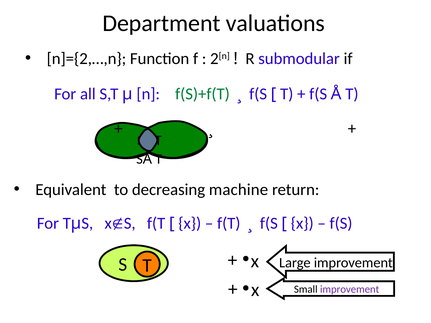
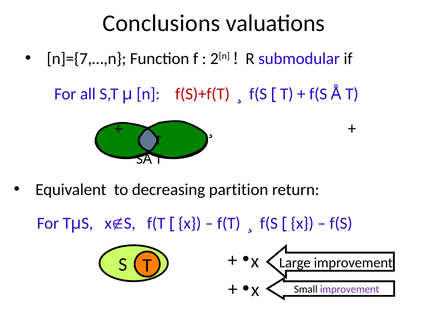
Department: Department -> Conclusions (161, 23)
n]={2,…,n: n]={2,…,n -> n]={7,…,n (86, 59)
f(S)+f(T colour: green -> red (202, 94)
machine: machine -> partition (239, 190)
